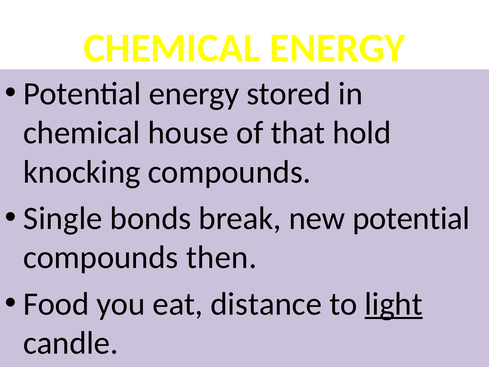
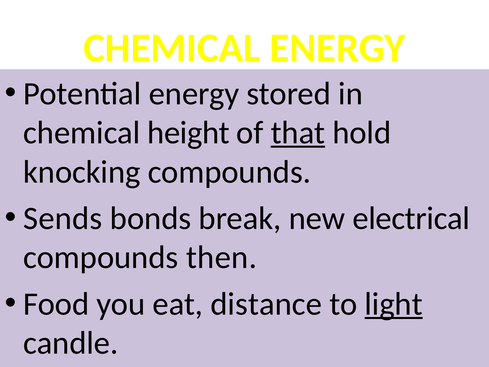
house: house -> height (188, 133)
that underline: none -> present (298, 133)
Single: Single -> Sends (63, 218)
new potential: potential -> electrical (411, 218)
